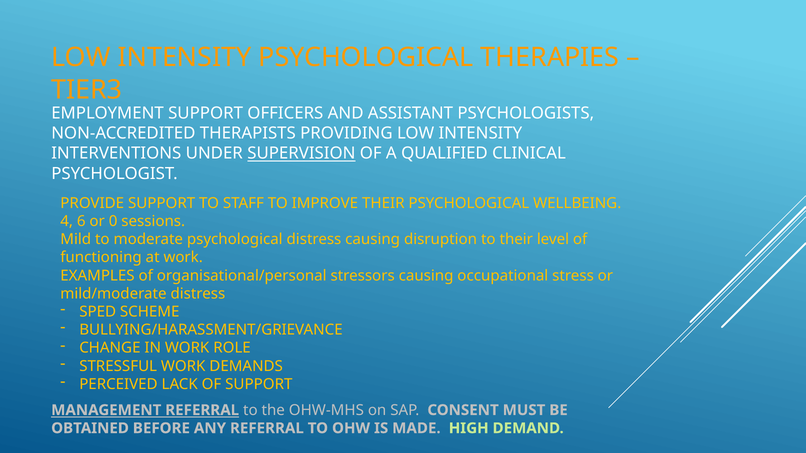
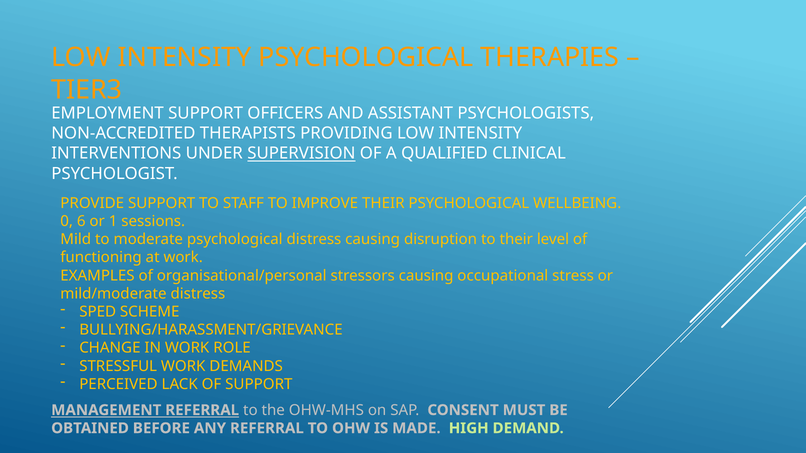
4: 4 -> 0 (67, 221)
0: 0 -> 1 (113, 221)
